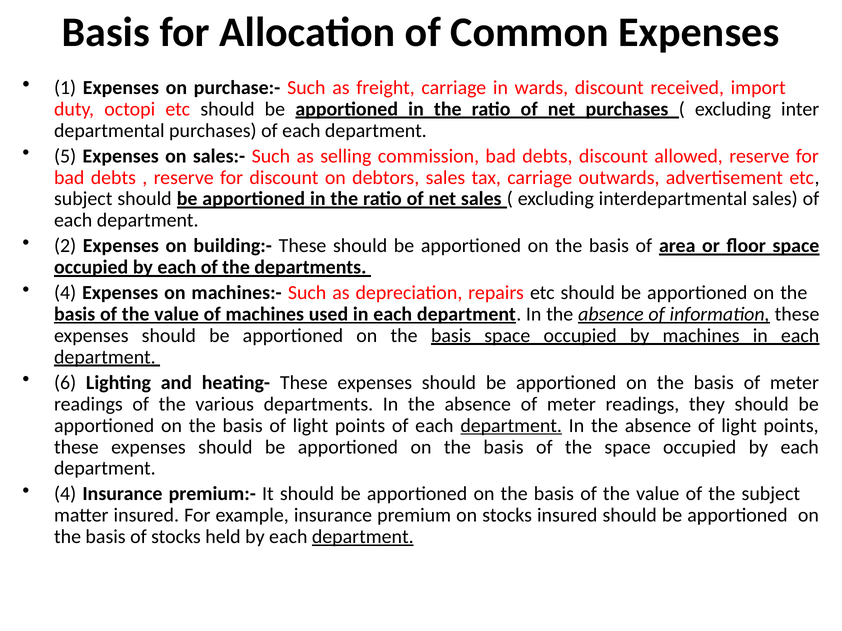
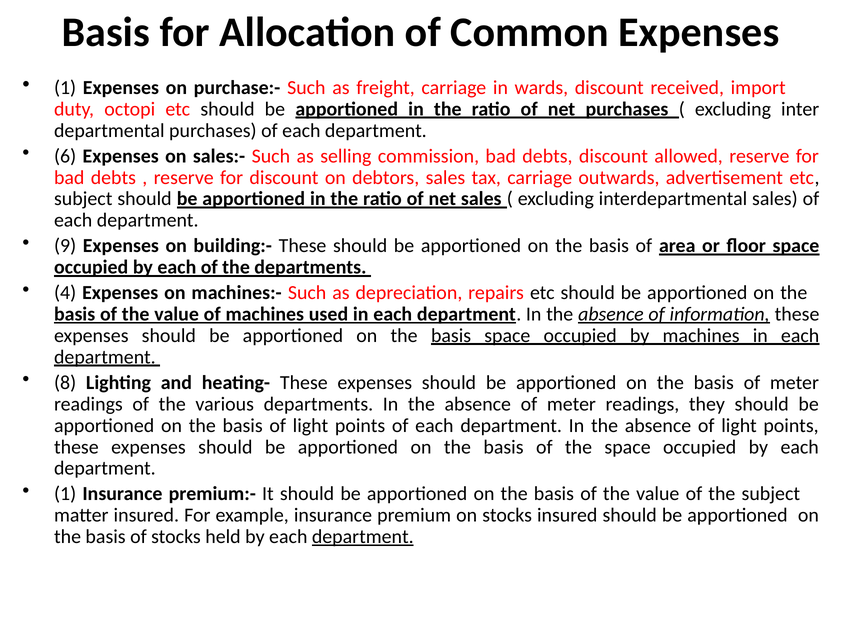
5: 5 -> 6 (65, 156)
2: 2 -> 9 (65, 246)
6: 6 -> 8 (65, 383)
department underline: present -> none (511, 426)
4: 4 -> 1 (65, 494)
